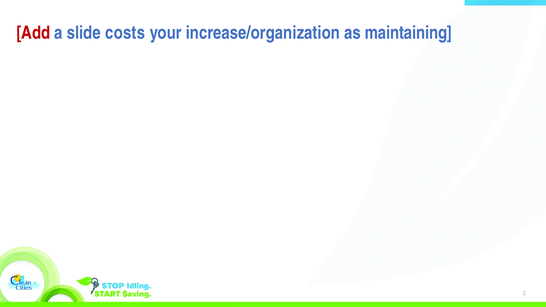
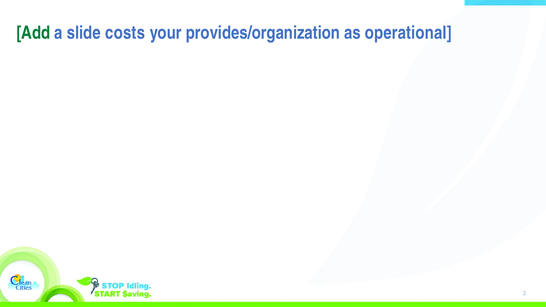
Add colour: red -> green (33, 33)
increase/organization: increase/organization -> provides/organization (263, 33)
maintaining: maintaining -> operational (408, 33)
